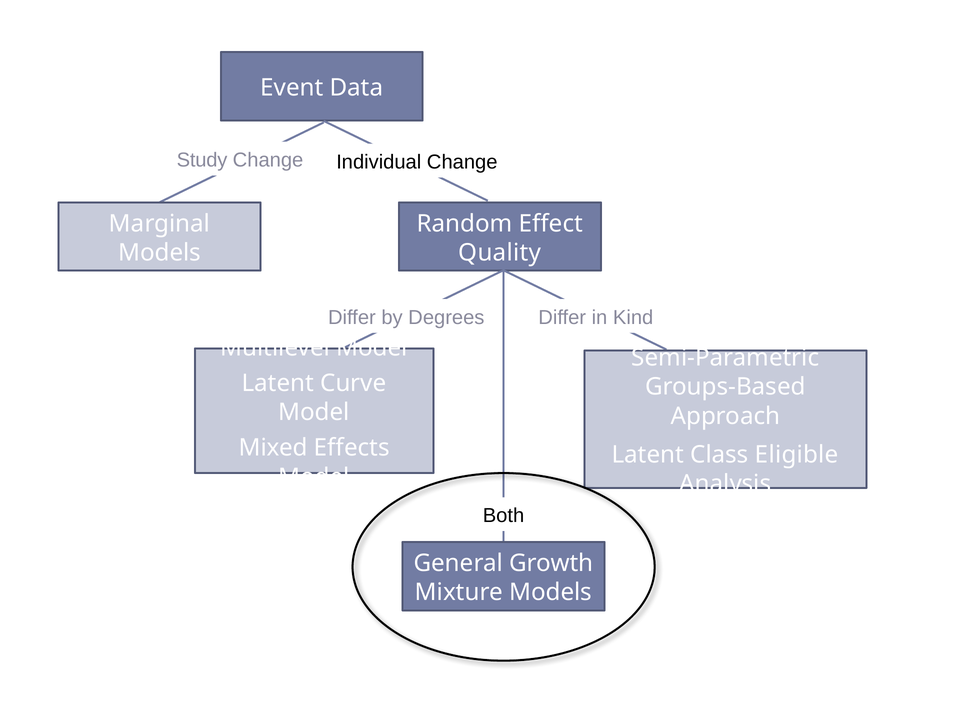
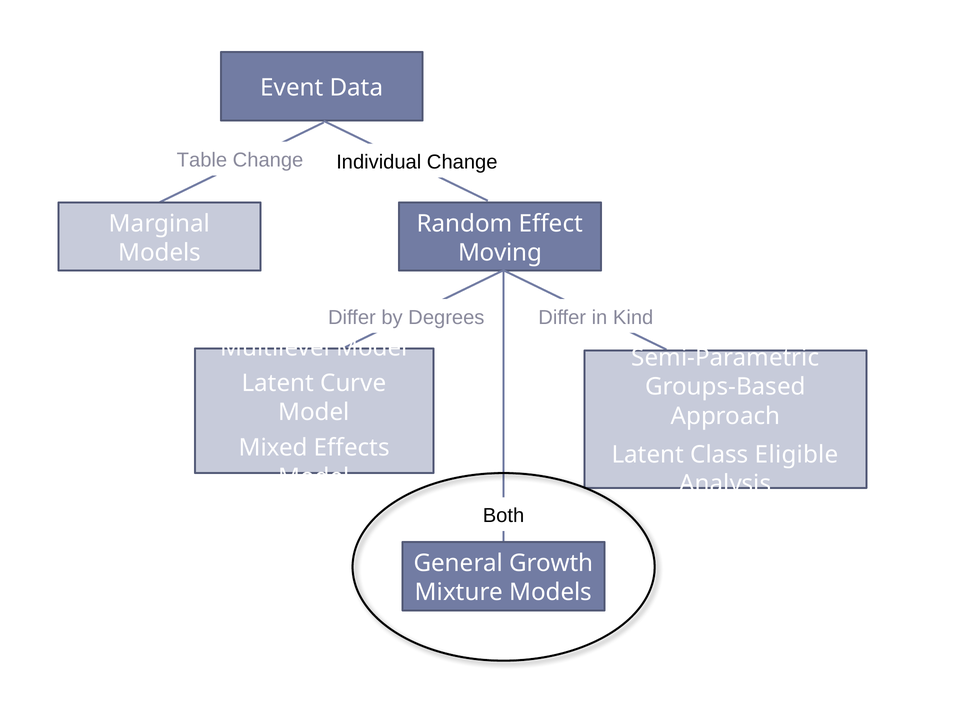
Study: Study -> Table (202, 160)
Quality: Quality -> Moving (500, 253)
